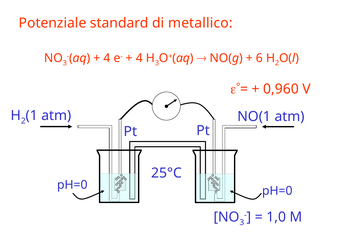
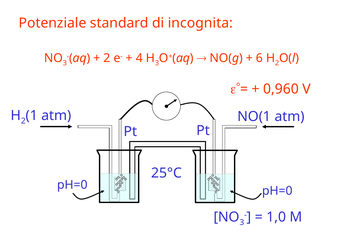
metallico: metallico -> incognita (200, 23)
4: 4 -> 2 (107, 58)
